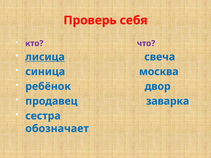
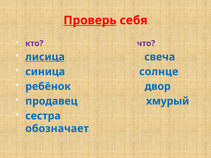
Проверь underline: none -> present (90, 20)
москва: москва -> солнце (159, 72)
заварка: заварка -> хмурый (168, 101)
